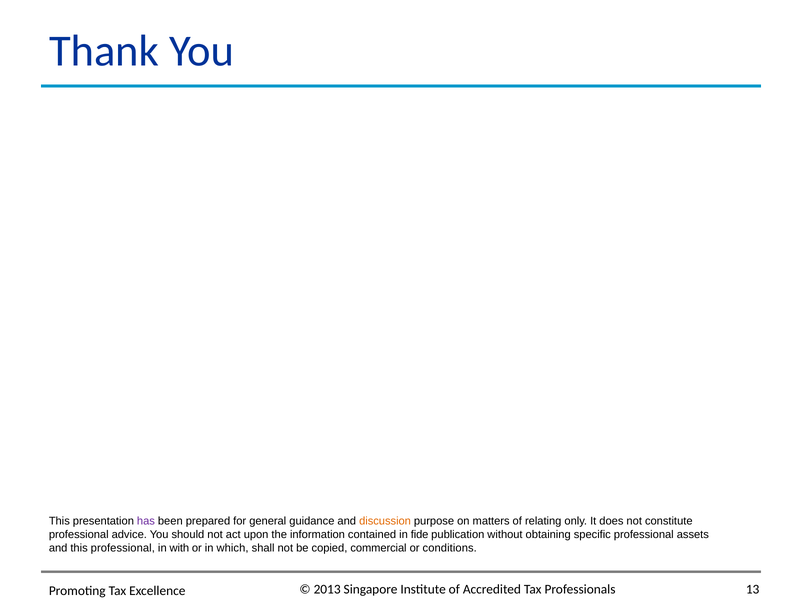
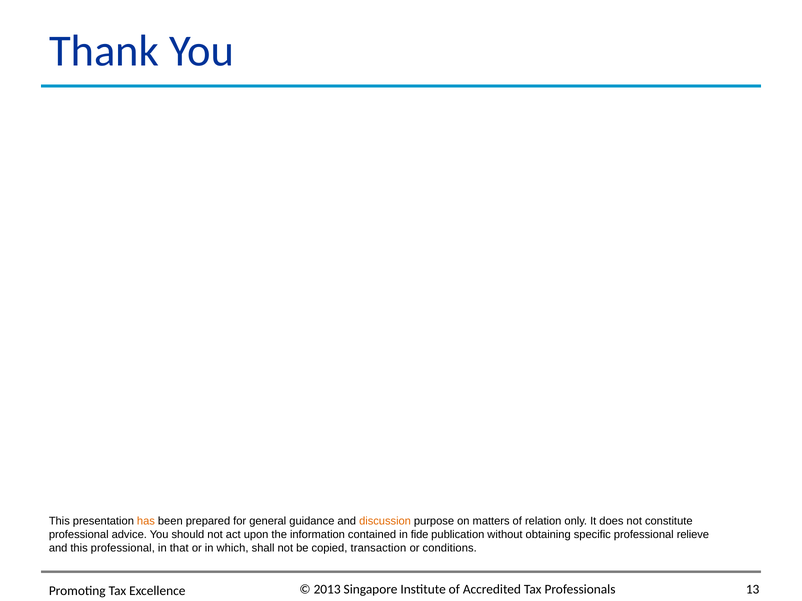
has colour: purple -> orange (146, 522)
relating: relating -> relation (543, 522)
assets: assets -> relieve (693, 535)
with: with -> that (179, 548)
commercial: commercial -> transaction (378, 548)
